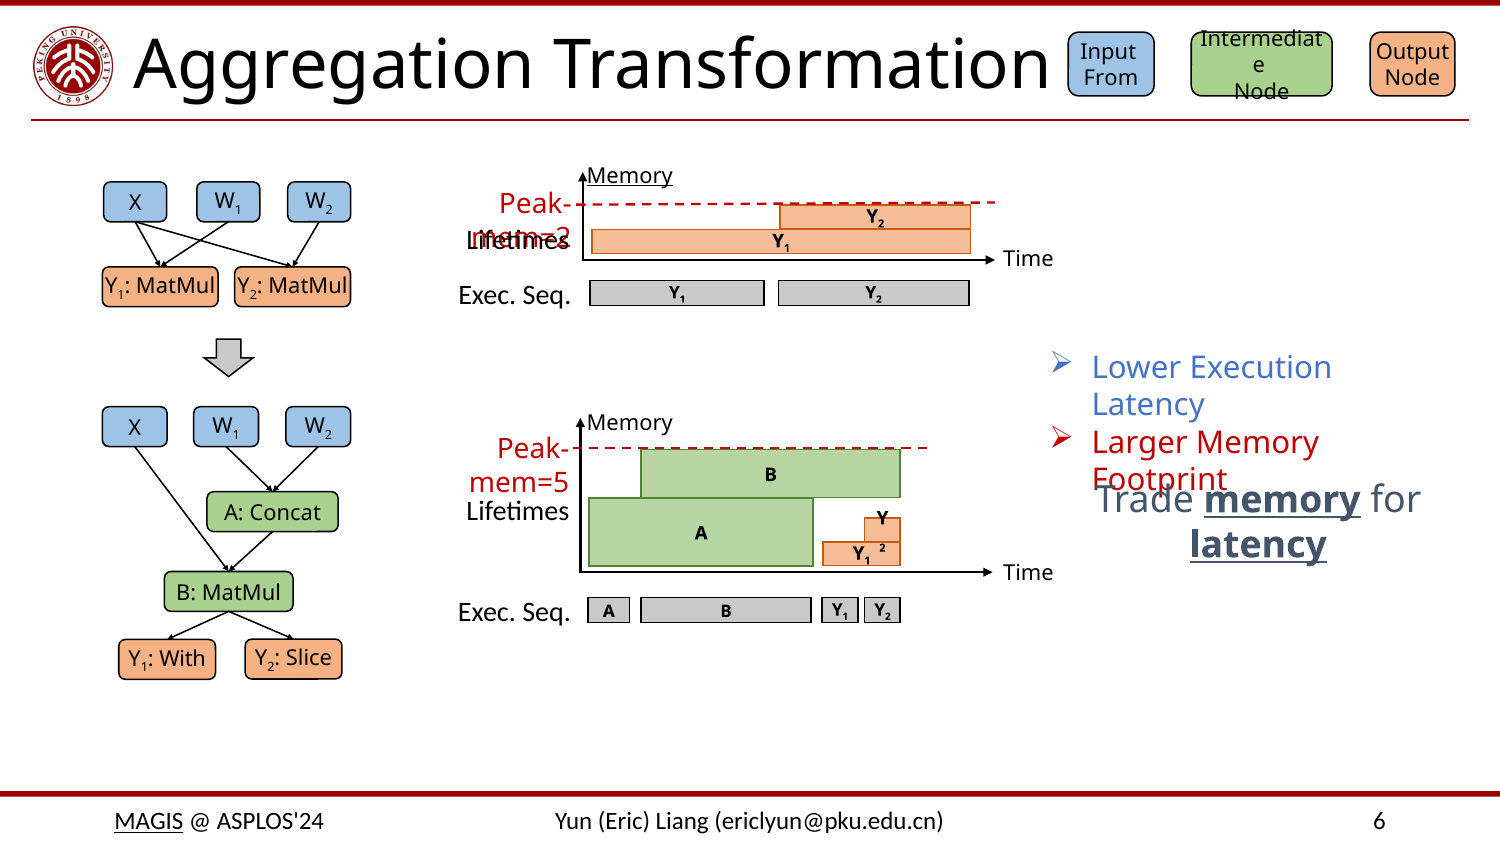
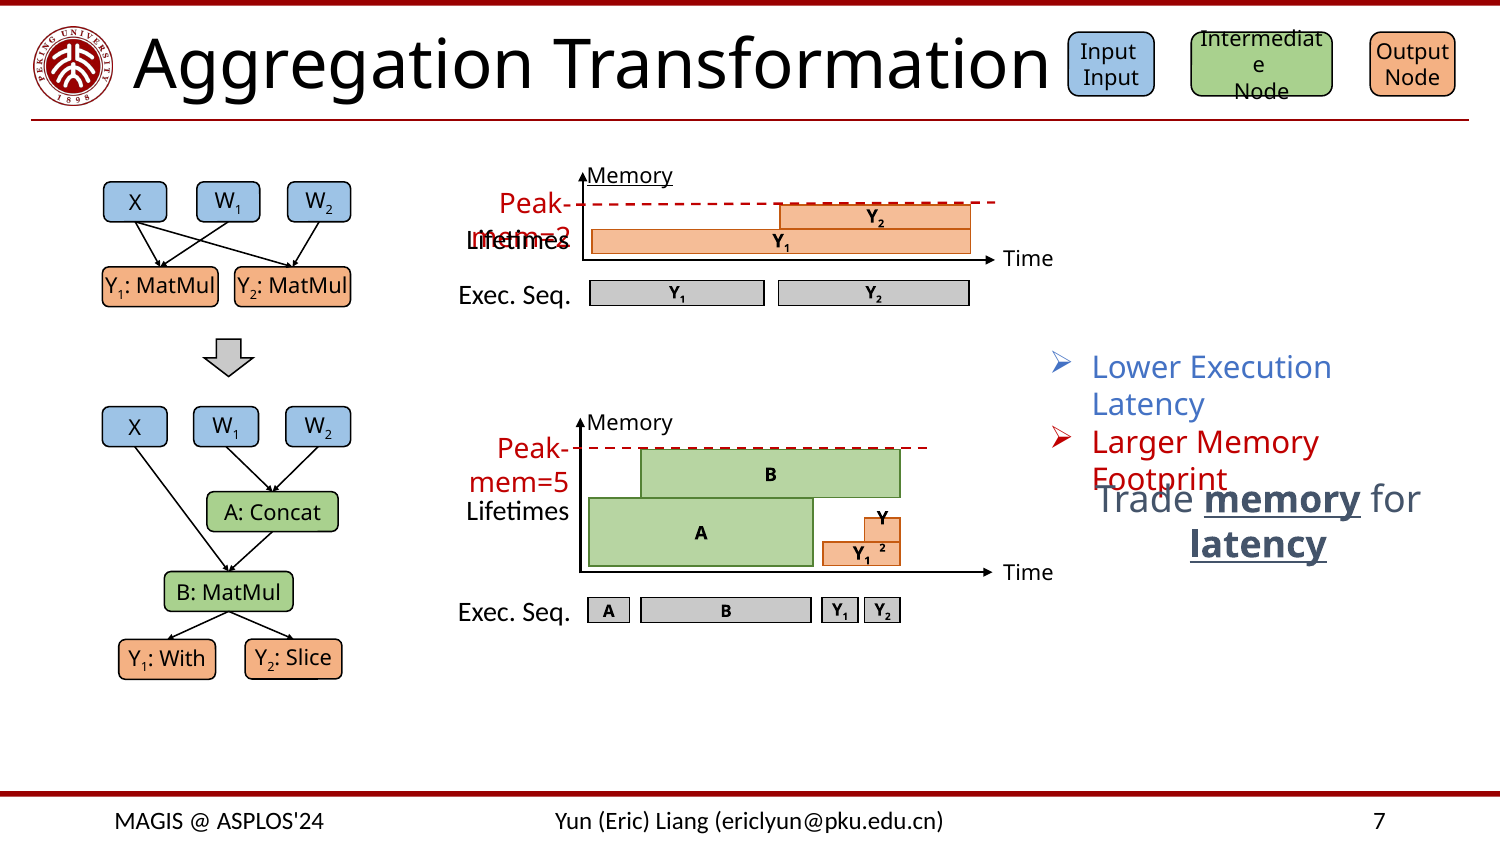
From: From -> Input (1111, 79)
6: 6 -> 7 (1379, 821)
MAGIS underline: present -> none (149, 821)
